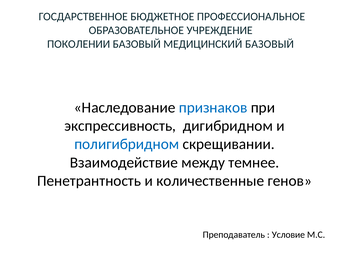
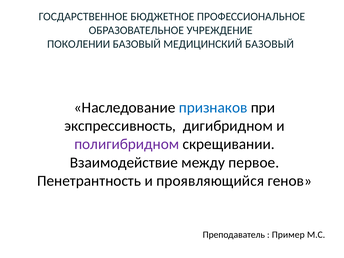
полигибридном colour: blue -> purple (127, 144)
темнее: темнее -> первое (254, 163)
количественные: количественные -> проявляющийся (210, 181)
Условие: Условие -> Пример (288, 235)
